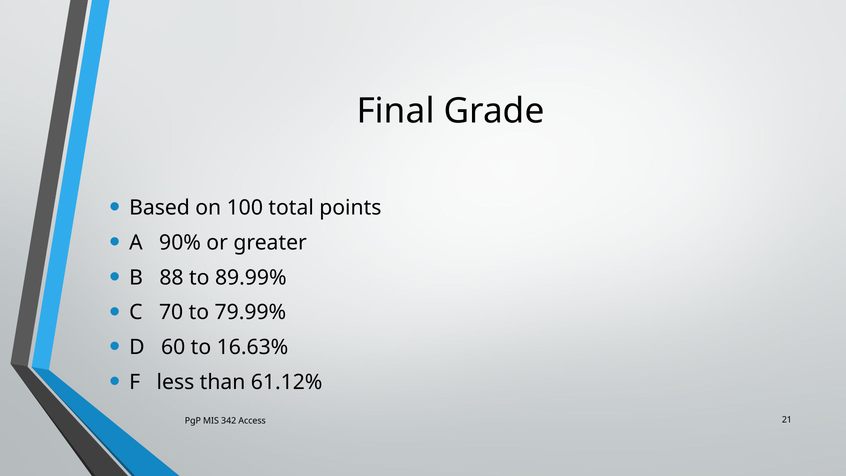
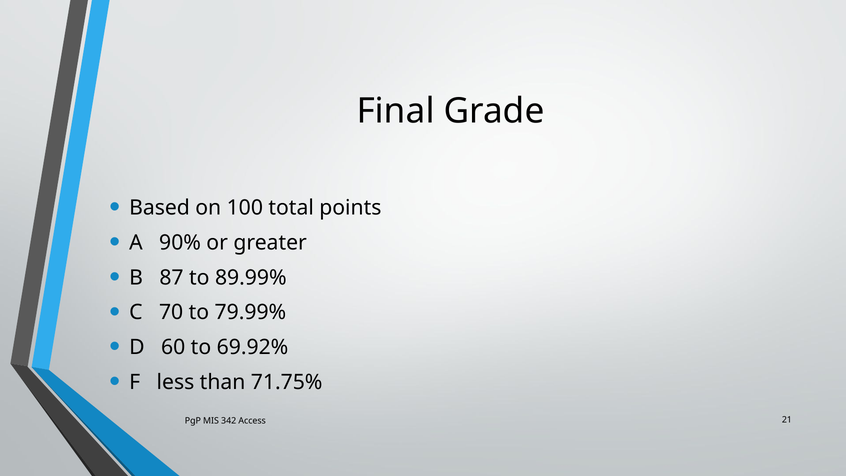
88: 88 -> 87 (172, 277)
16.63%: 16.63% -> 69.92% (253, 347)
61.12%: 61.12% -> 71.75% (287, 382)
